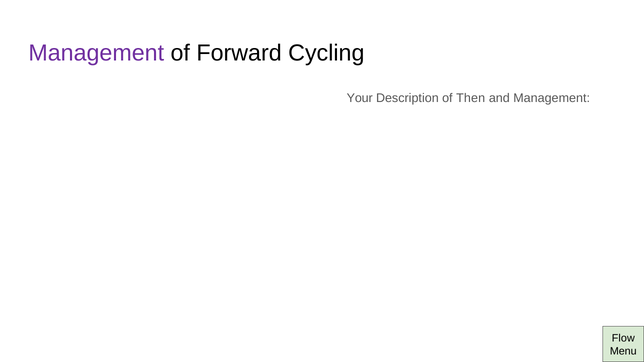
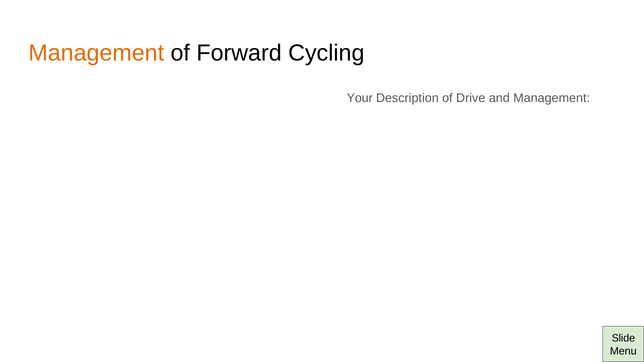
Management colour: purple -> orange (96, 53)
Then: Then -> Drive (471, 98)
Flow: Flow -> Slide (623, 339)
